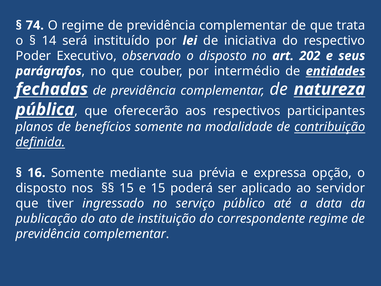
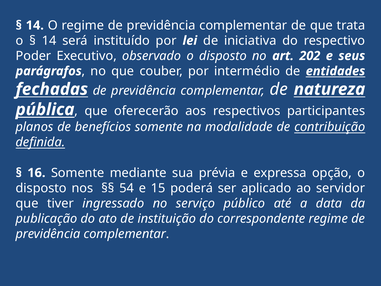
74: 74 -> 14 (35, 25)
15: 15 -> 54 (127, 188)
